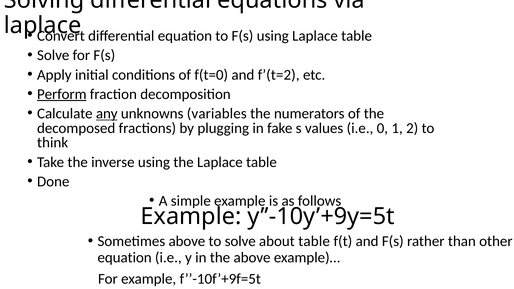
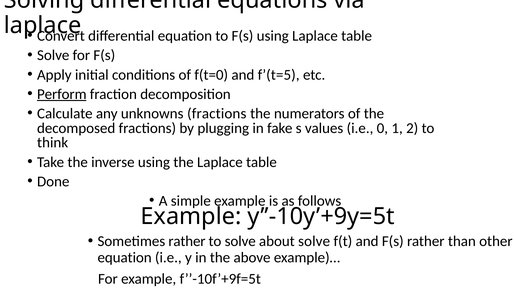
f’(t=2: f’(t=2 -> f’(t=5 (279, 75)
any underline: present -> none (107, 114)
unknowns variables: variables -> fractions (217, 114)
Sometimes above: above -> rather (187, 241)
about table: table -> solve (314, 241)
